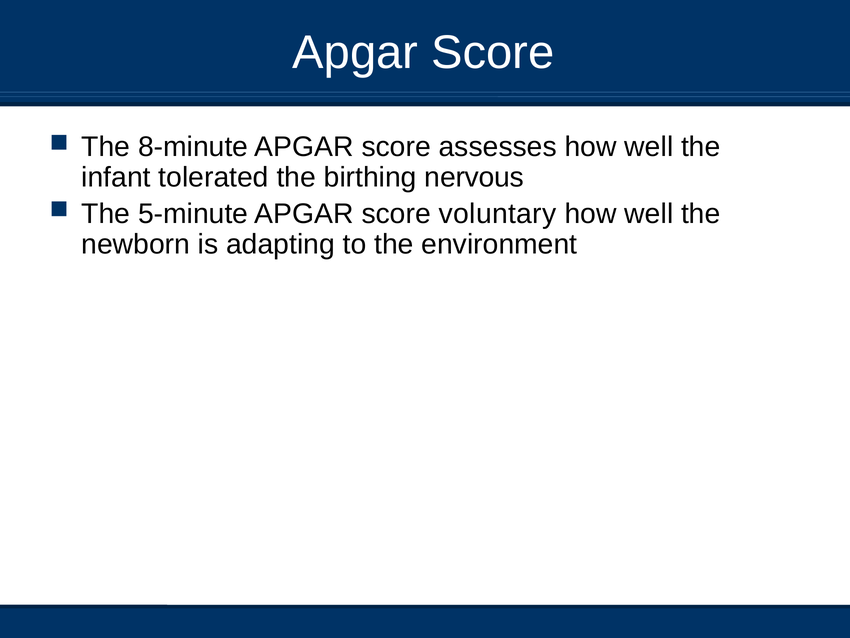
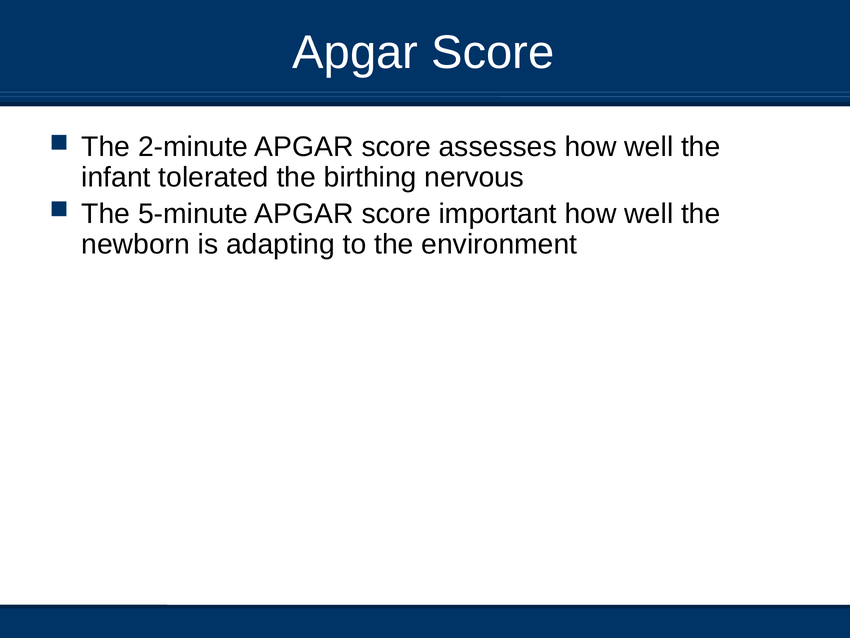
8-minute: 8-minute -> 2-minute (193, 147)
voluntary: voluntary -> important (498, 214)
